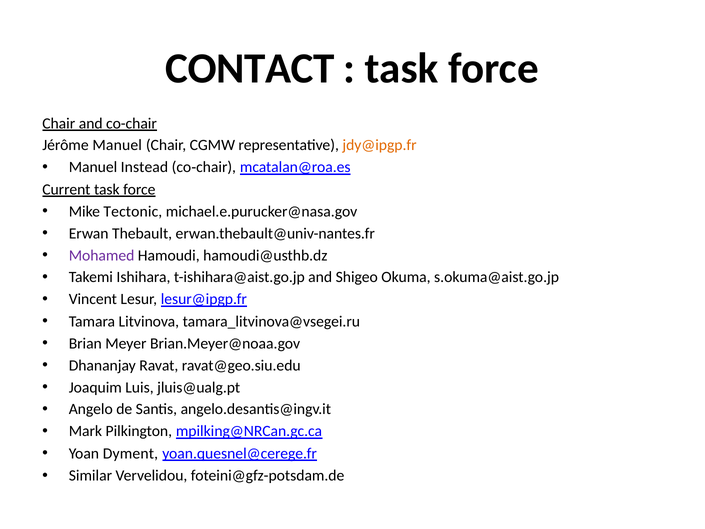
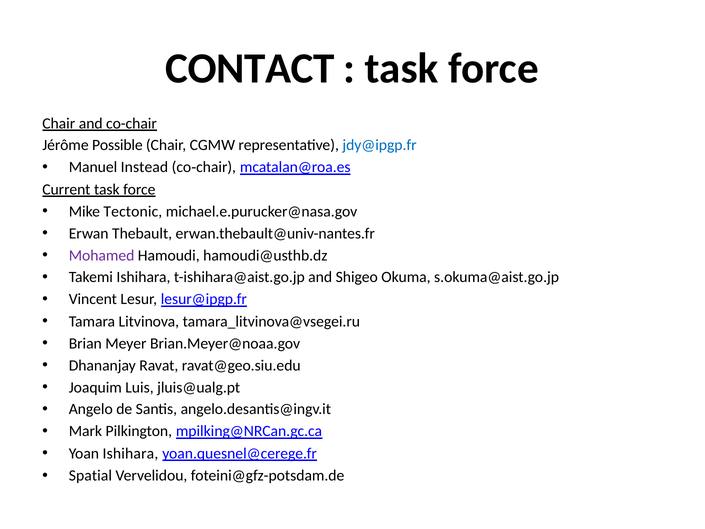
Jérôme Manuel: Manuel -> Possible (117, 145)
jdy@ipgp.fr colour: orange -> blue (380, 145)
Yoan Dyment: Dyment -> Ishihara (130, 453)
Similar: Similar -> Spatial (90, 476)
